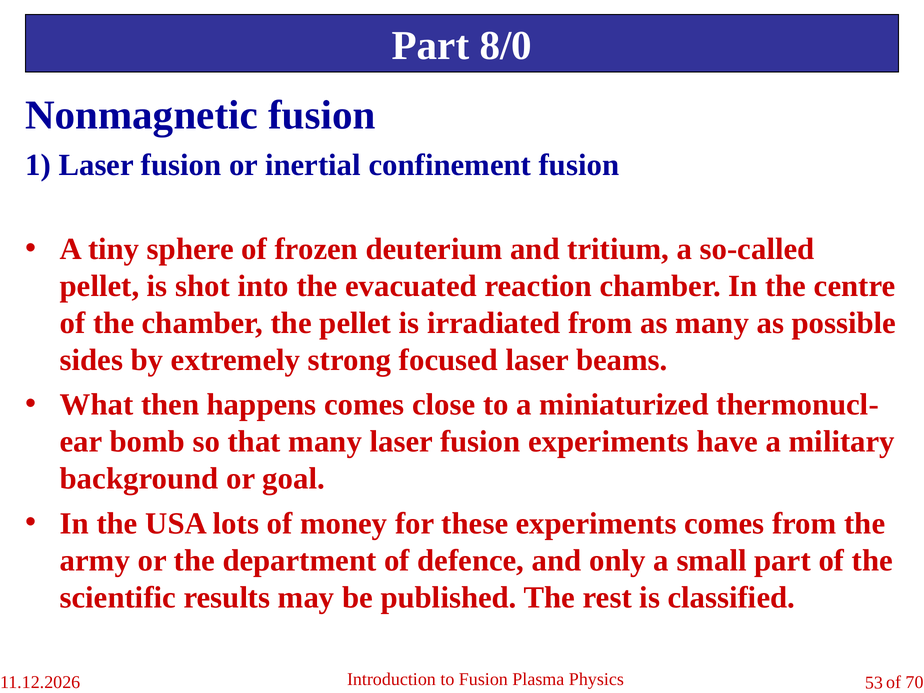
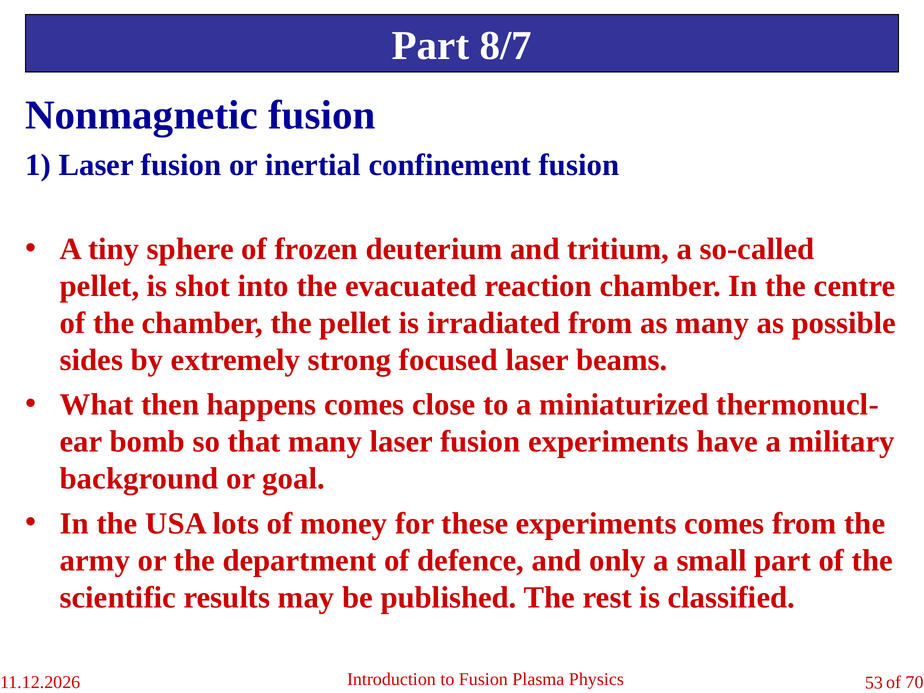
8/0: 8/0 -> 8/7 (506, 46)
